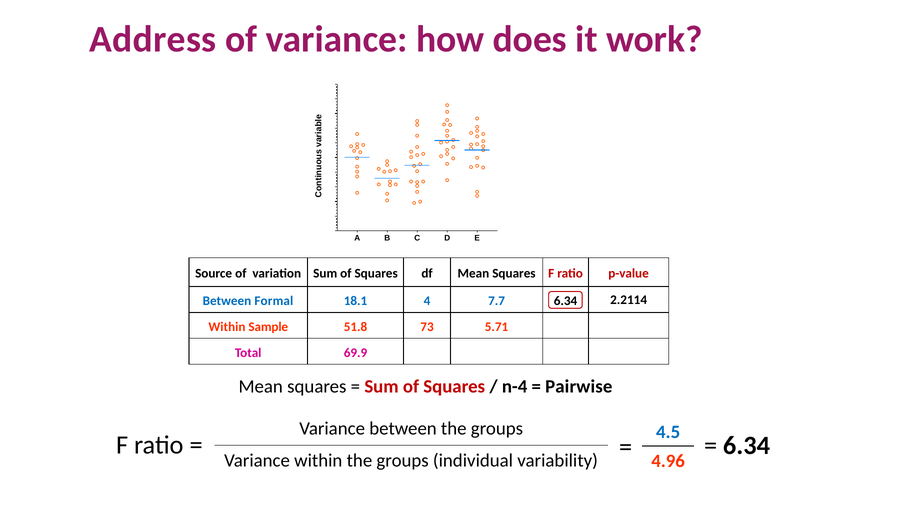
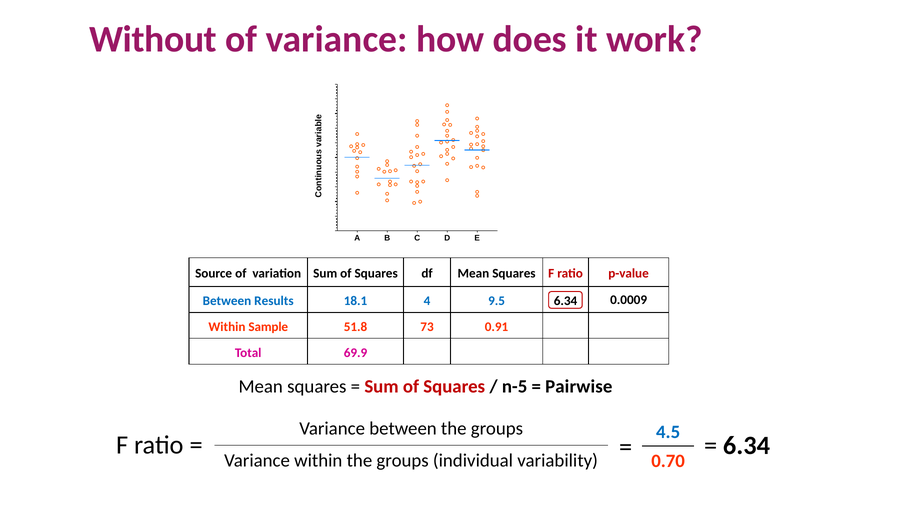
Address: Address -> Without (153, 39)
Formal: Formal -> Results (274, 301)
7.7: 7.7 -> 9.5 (497, 301)
2.2114: 2.2114 -> 0.0009 (629, 300)
5.71: 5.71 -> 0.91 (497, 327)
n-4: n-4 -> n-5 (515, 386)
4.96: 4.96 -> 0.70 (668, 461)
